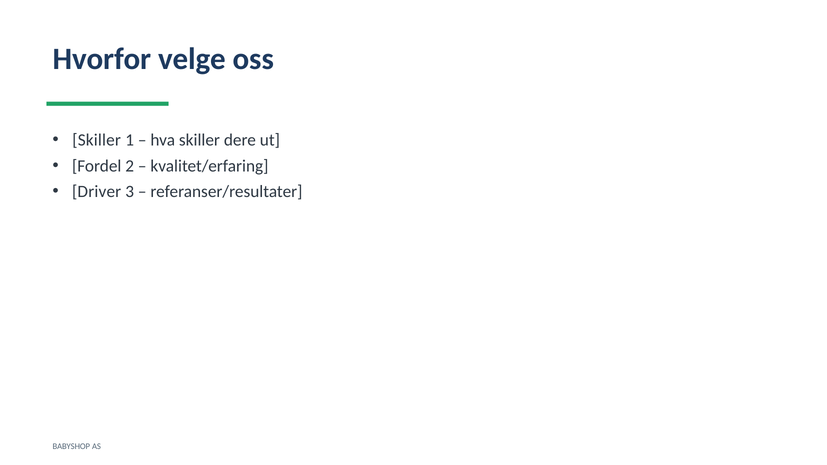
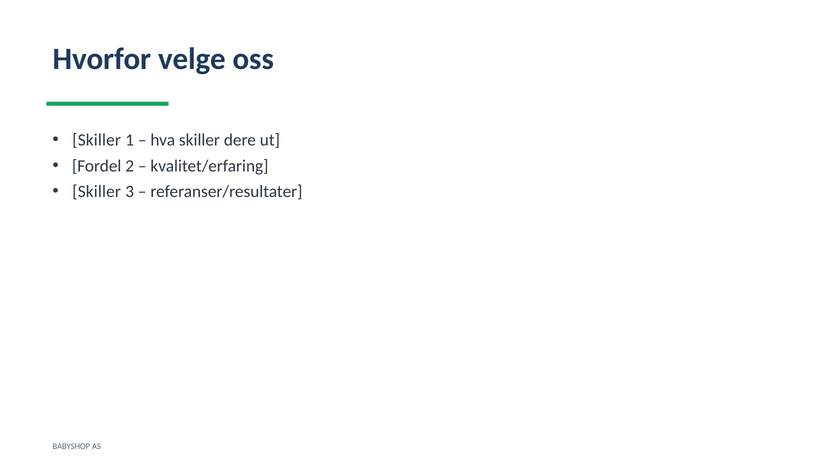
Driver: Driver -> Skiller (97, 192)
